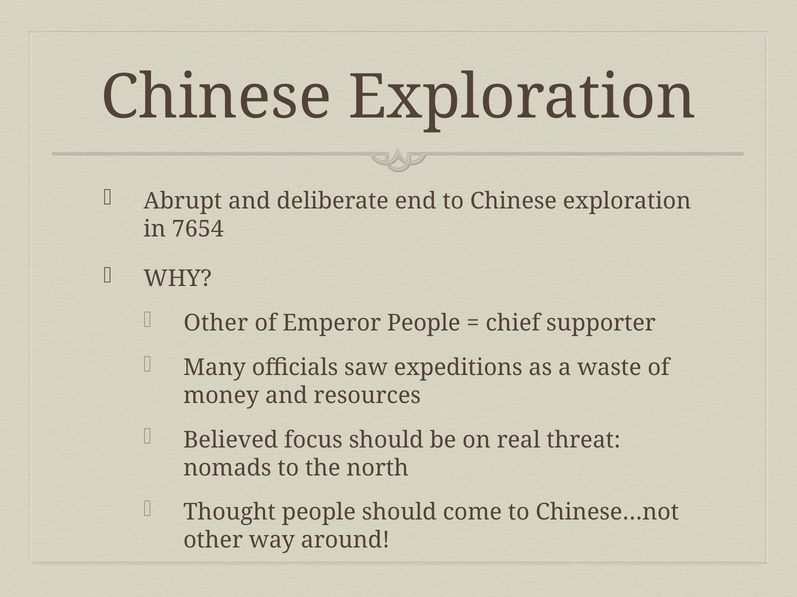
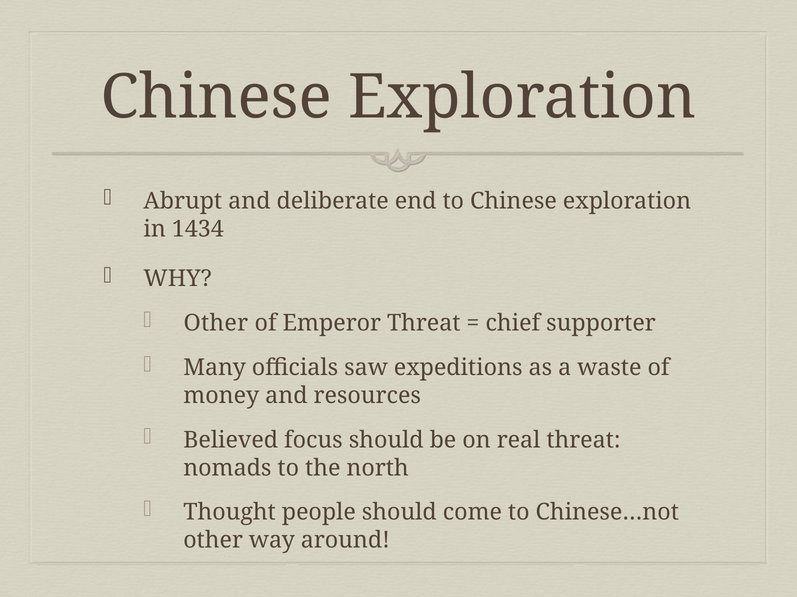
7654: 7654 -> 1434 (198, 229)
Emperor People: People -> Threat (424, 324)
